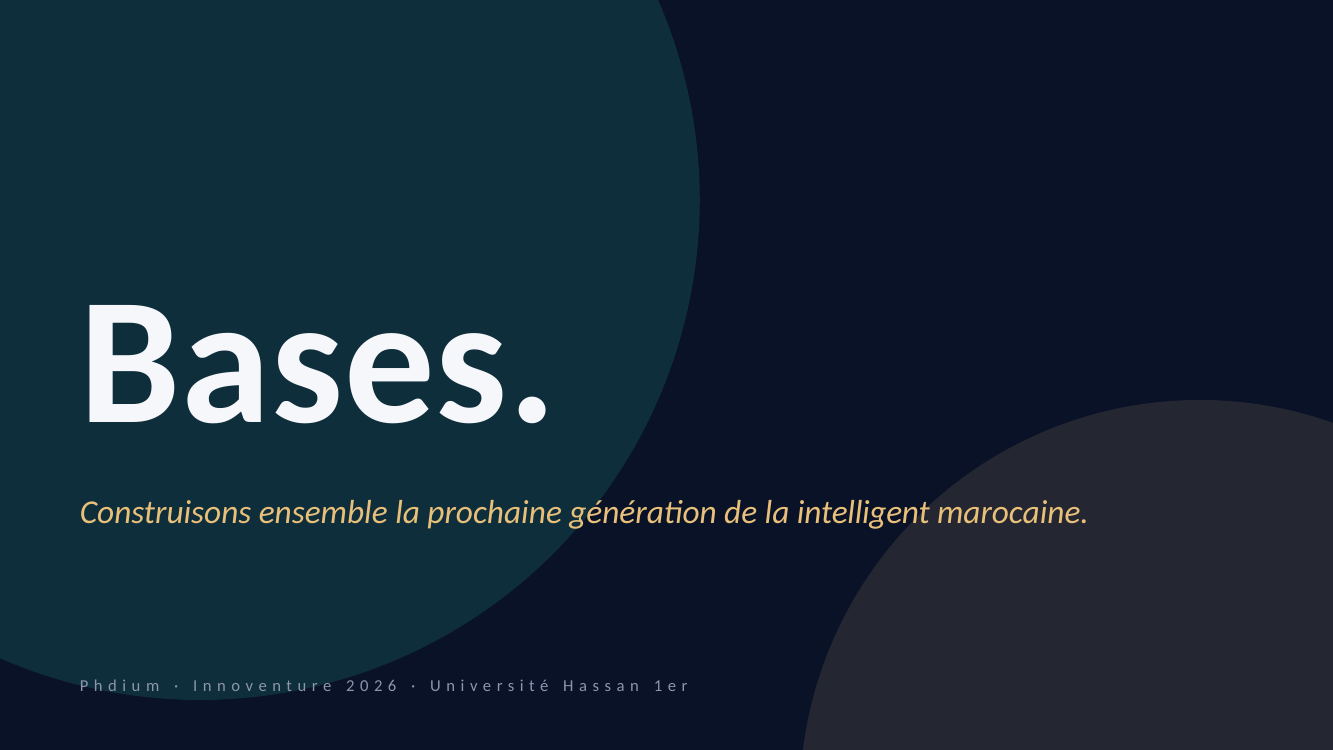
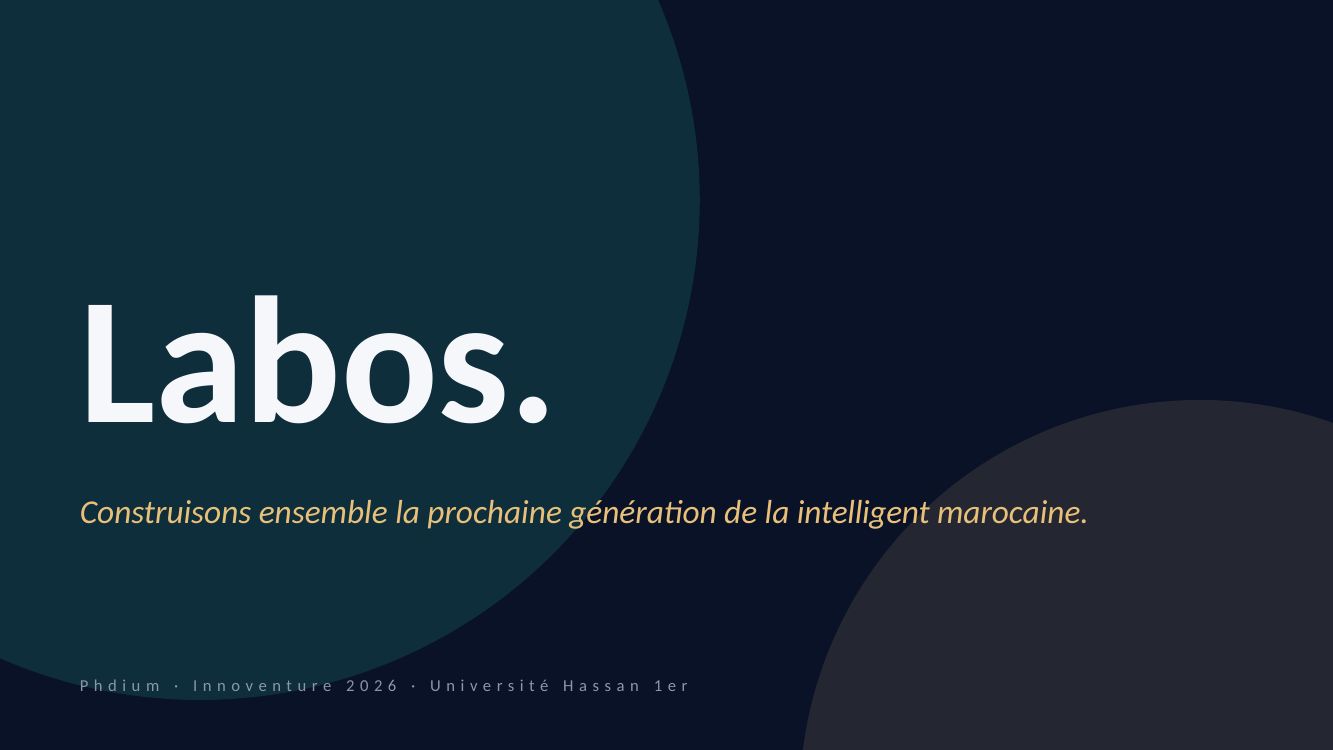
Bases: Bases -> Labos (319, 362)
